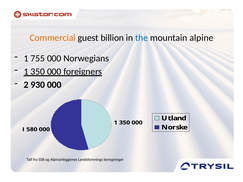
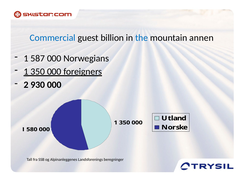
Commercial colour: orange -> blue (53, 38)
alpine: alpine -> annen (202, 38)
755: 755 -> 587 (38, 58)
